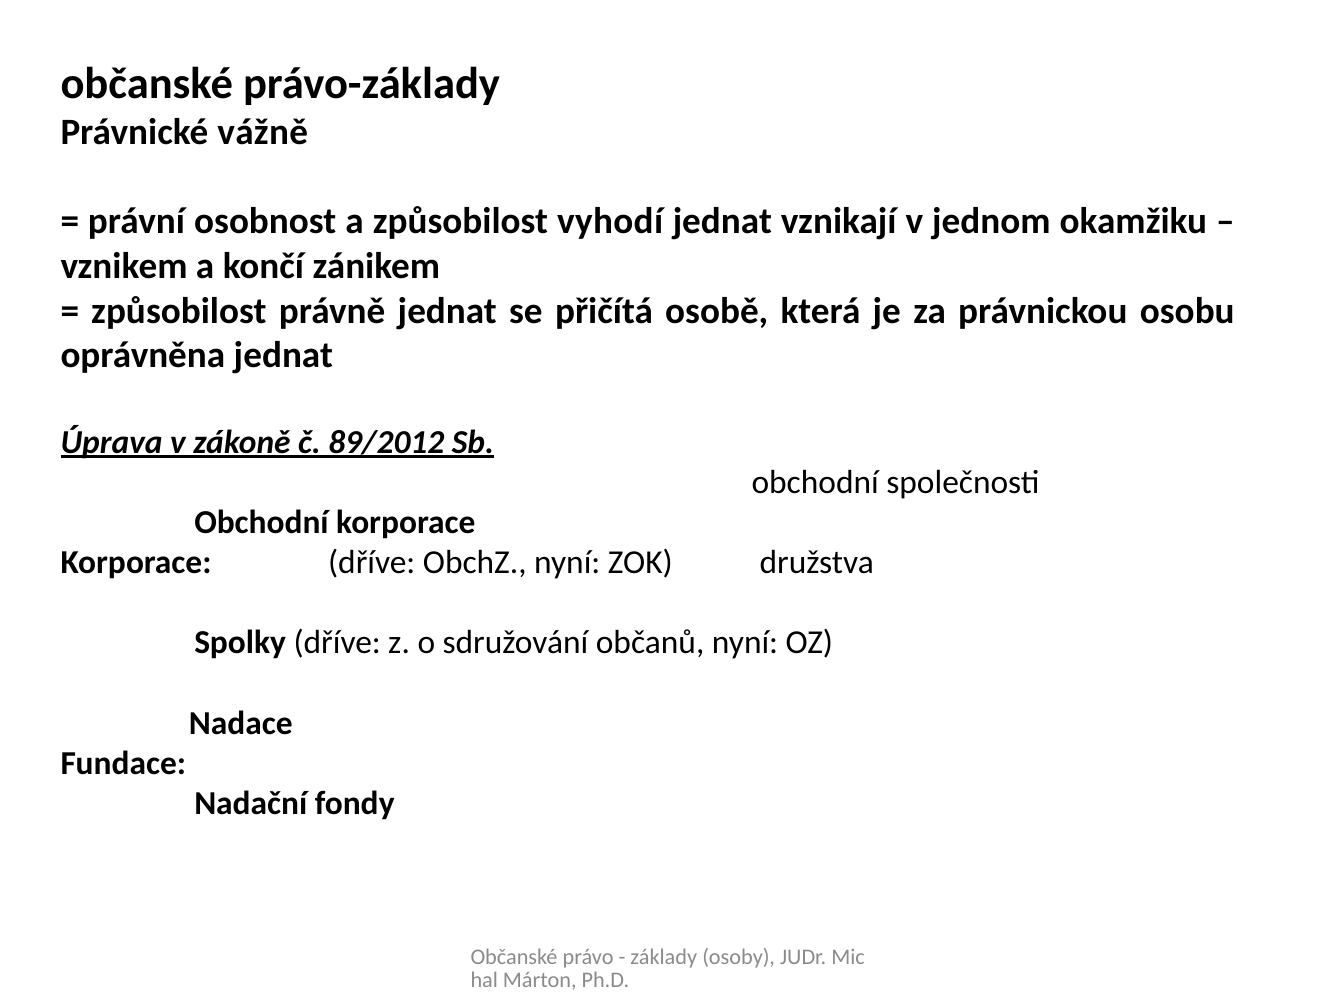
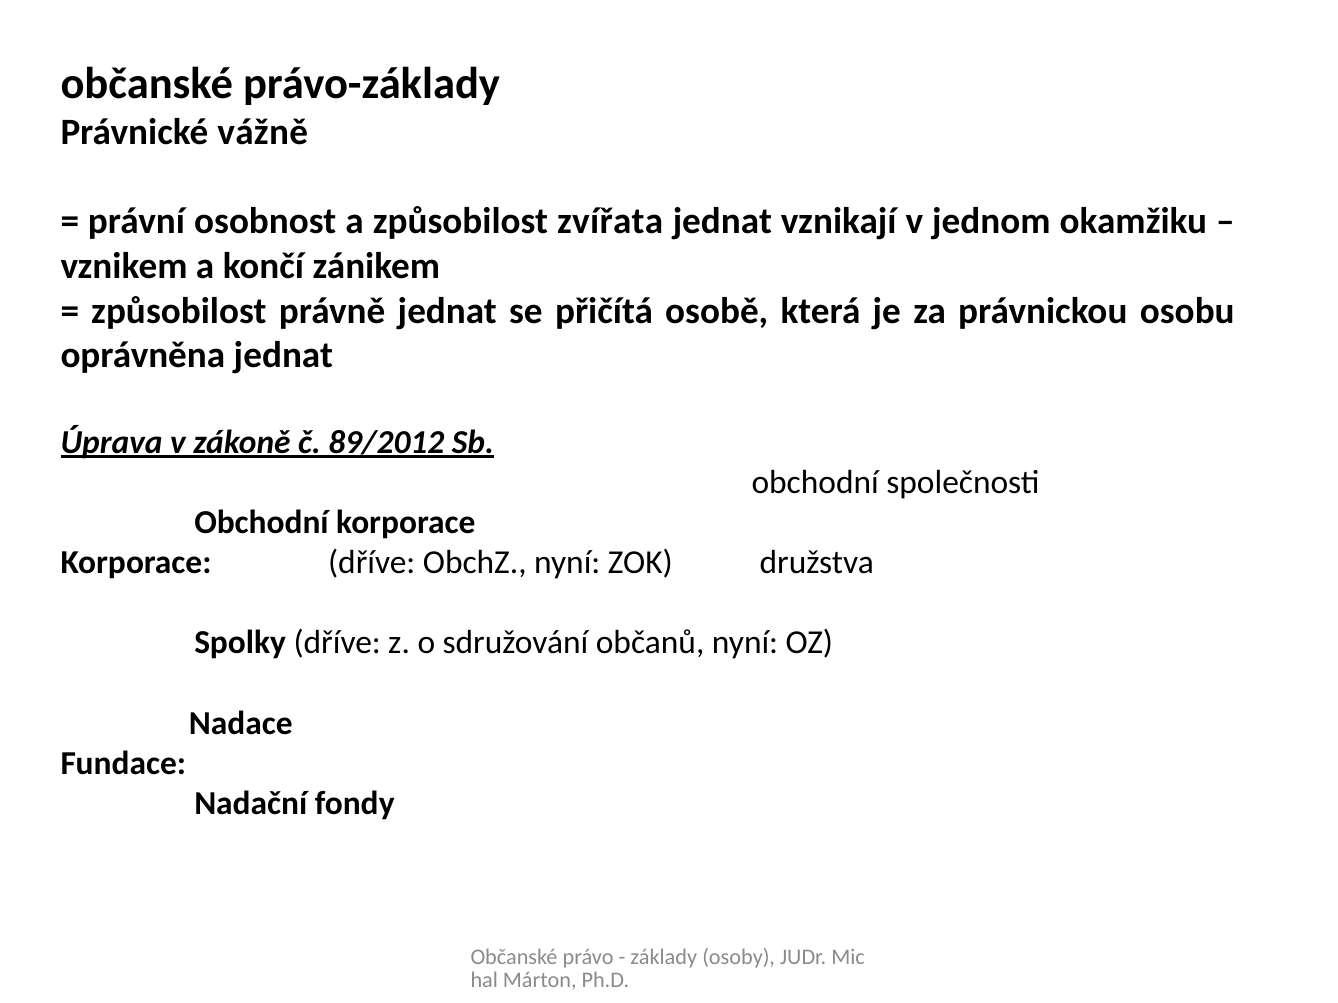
vyhodí: vyhodí -> zvířata (610, 222)
